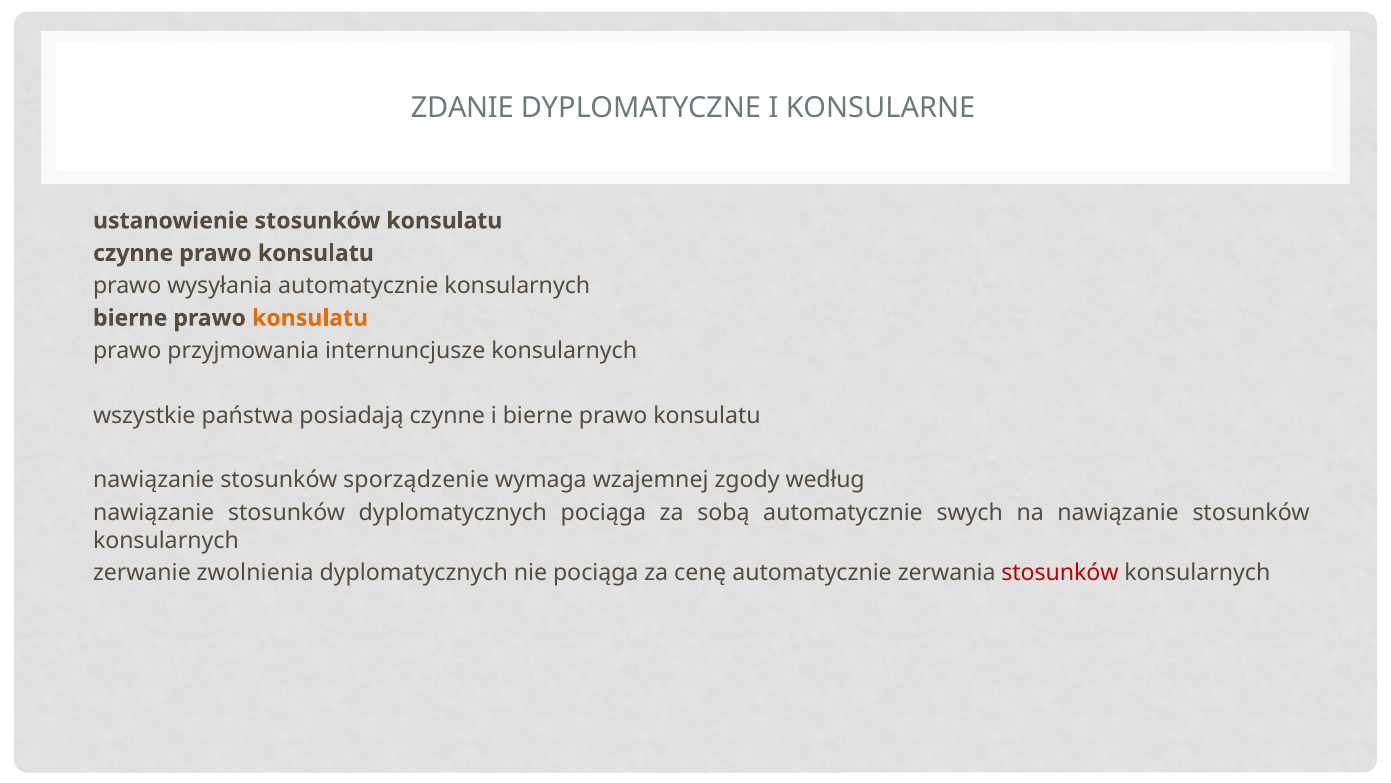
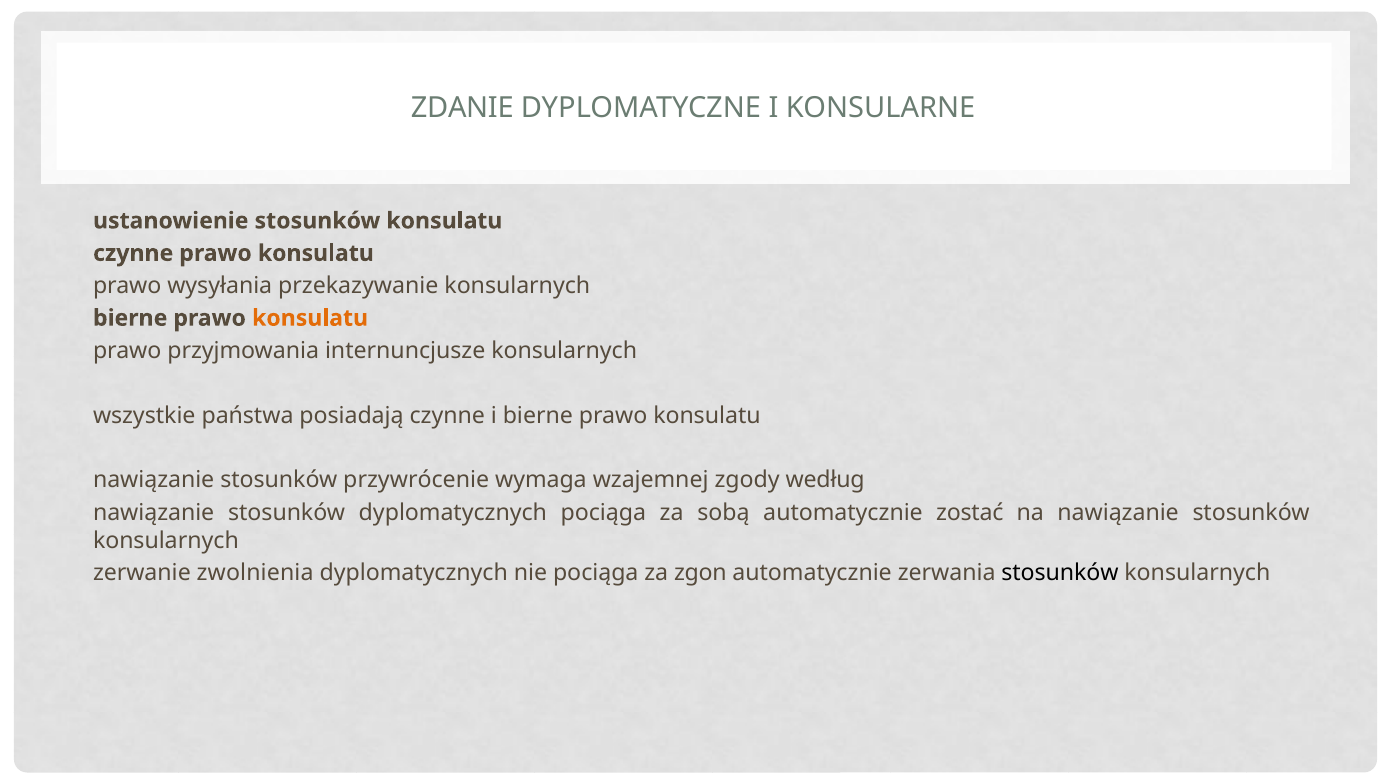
wysyłania automatycznie: automatycznie -> przekazywanie (358, 285)
sporządzenie: sporządzenie -> przywrócenie (416, 480)
swych: swych -> zostać (970, 512)
cenę: cenę -> zgon (700, 572)
stosunków colour: red -> black (1060, 572)
